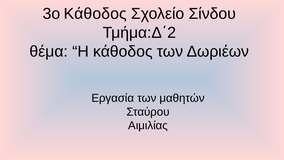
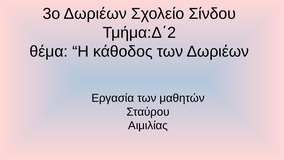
3ο Κάθοδος: Κάθοδος -> Δωριέων (95, 14)
